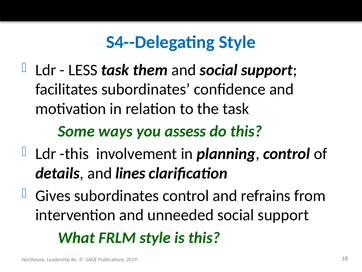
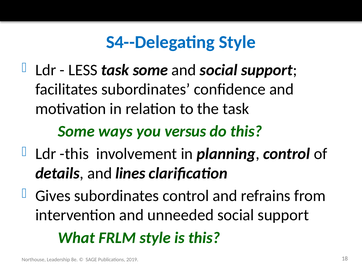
LESS task them: them -> some (150, 70)
assess: assess -> versus (185, 131)
